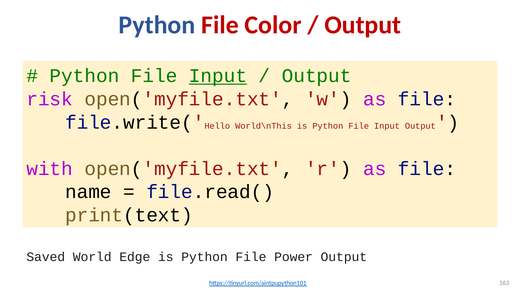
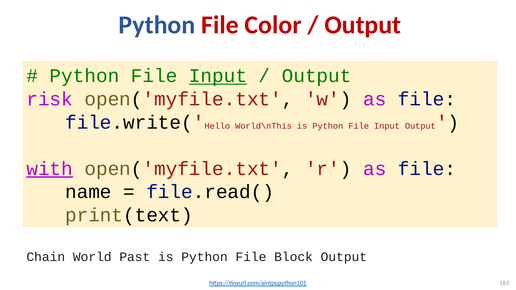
with underline: none -> present (50, 169)
Saved: Saved -> Chain (46, 257)
Edge: Edge -> Past (135, 257)
Power: Power -> Block (294, 257)
